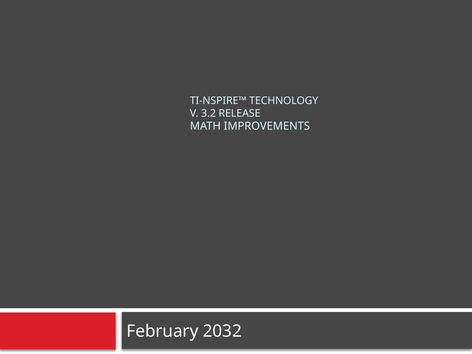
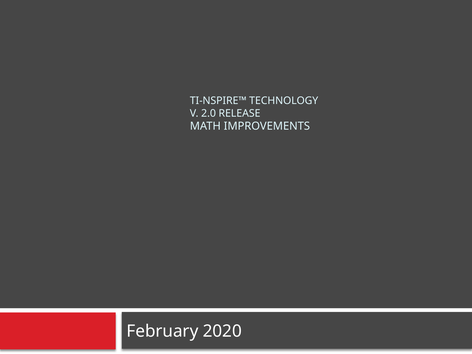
3.2: 3.2 -> 2.0 (209, 113)
2032: 2032 -> 2020 (222, 331)
